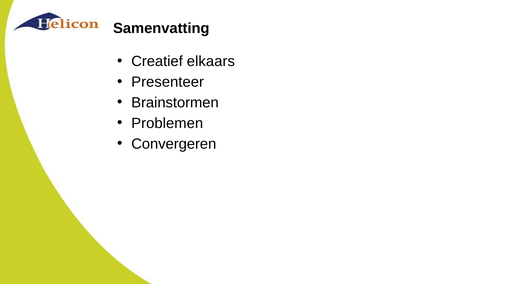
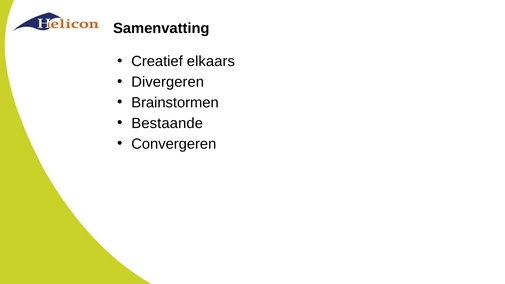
Presenteer: Presenteer -> Divergeren (168, 82)
Problemen: Problemen -> Bestaande (167, 123)
